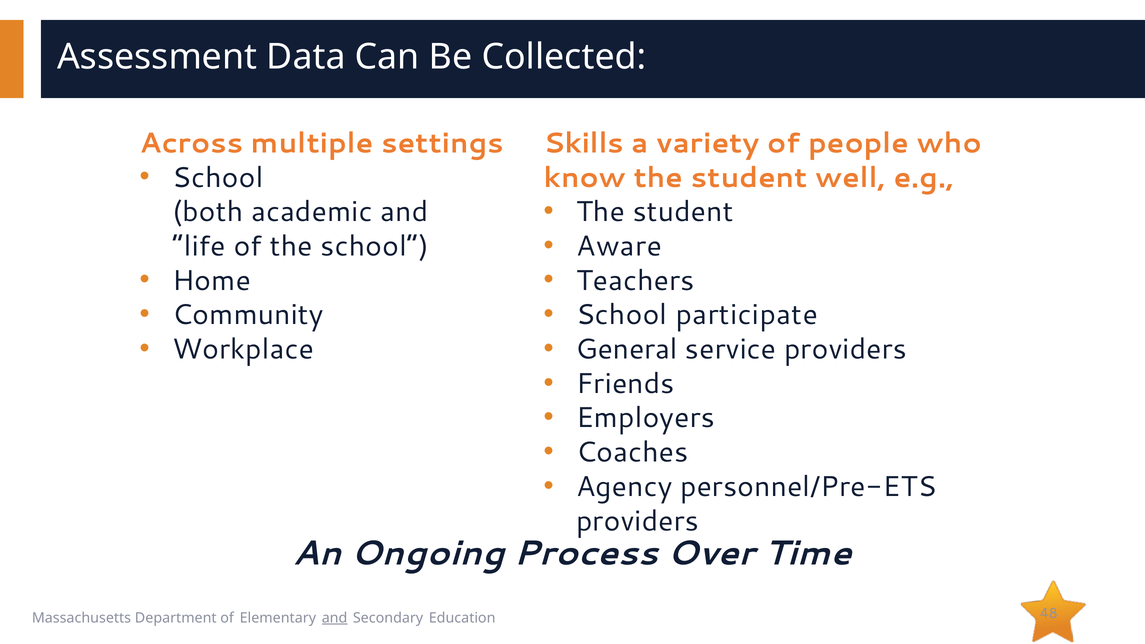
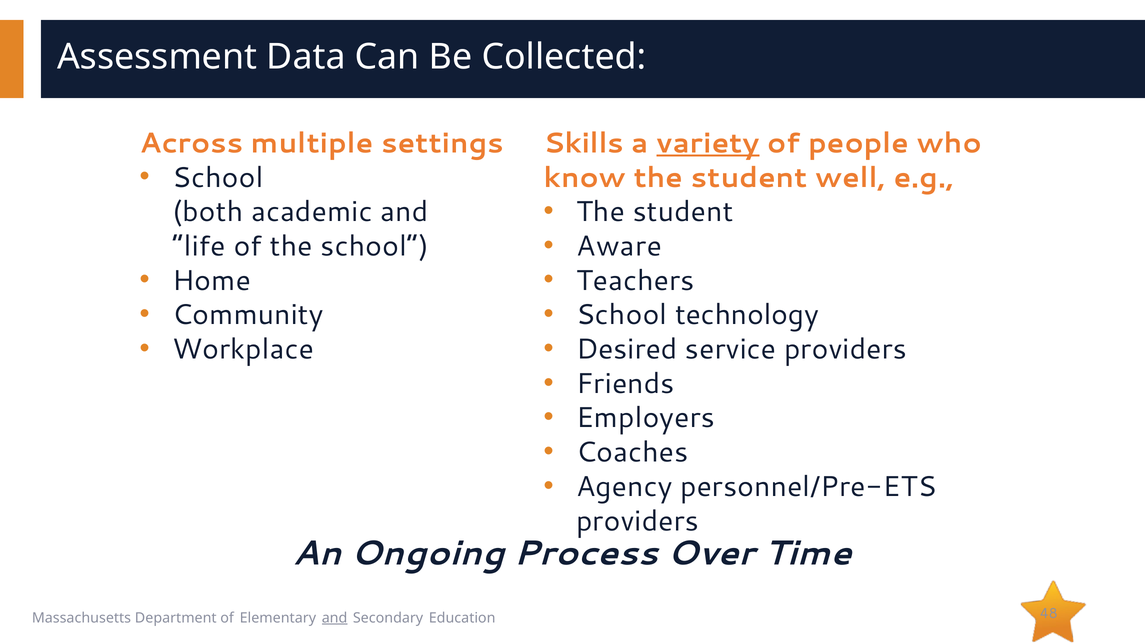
variety underline: none -> present (708, 143)
participate: participate -> technology (747, 315)
General: General -> Desired (627, 349)
